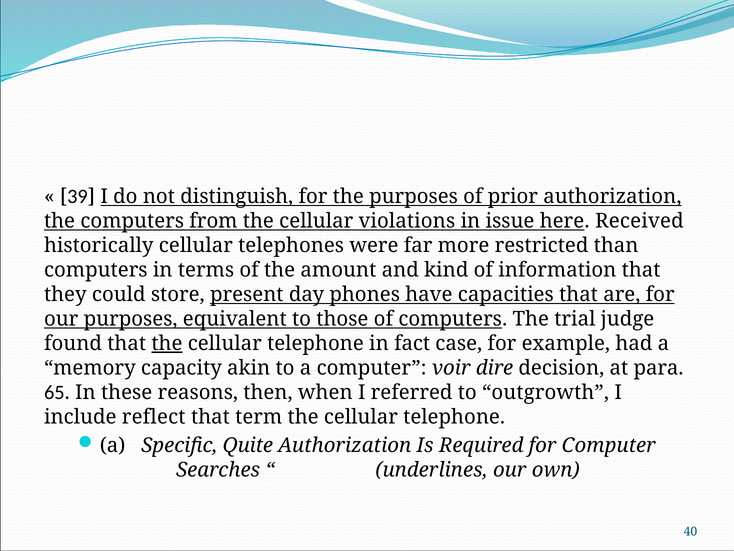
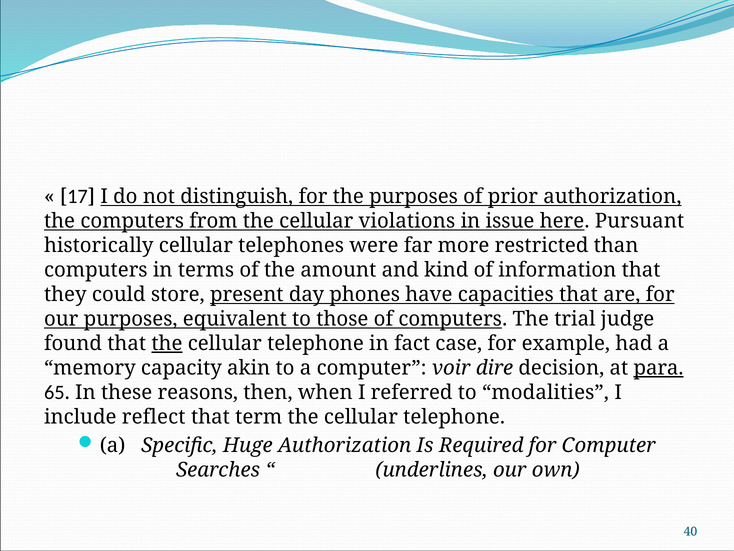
39: 39 -> 17 (77, 196)
Received: Received -> Pursuant (639, 221)
para underline: none -> present (659, 368)
outgrowth: outgrowth -> modalities (546, 392)
Quite: Quite -> Huge (248, 445)
